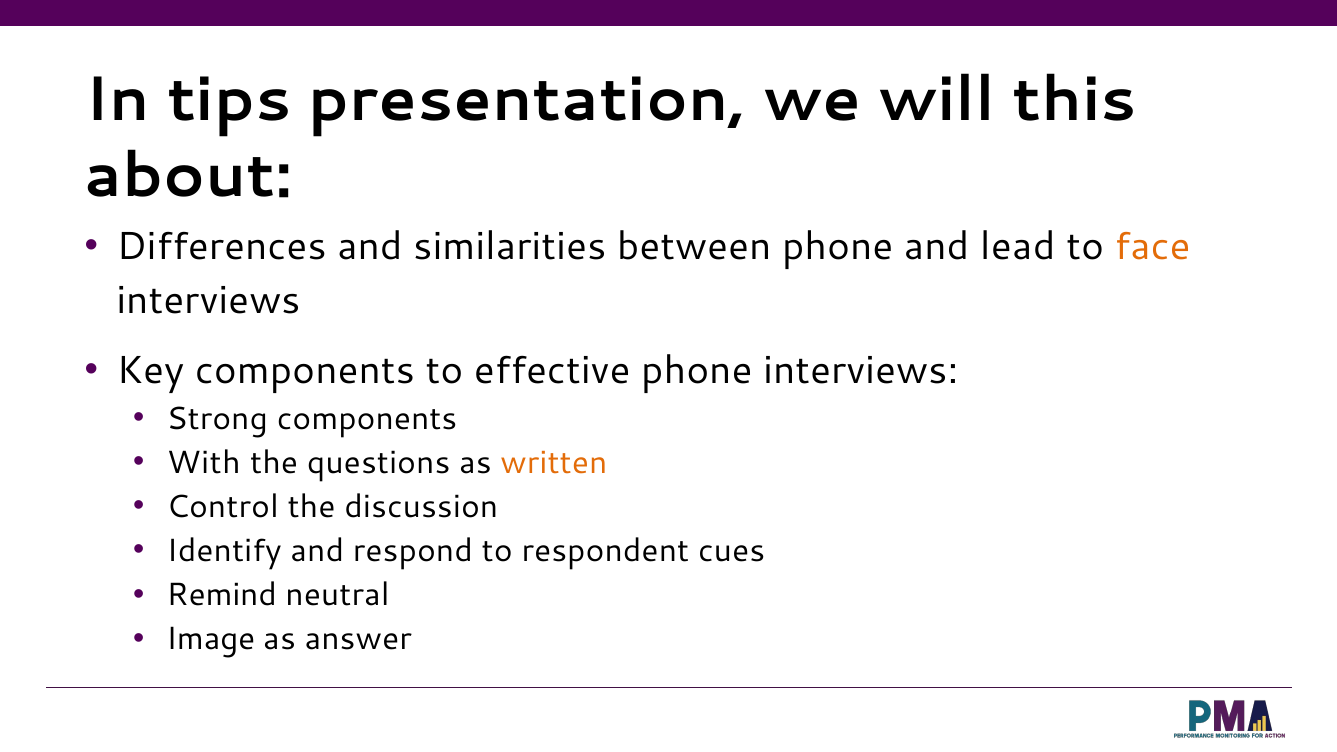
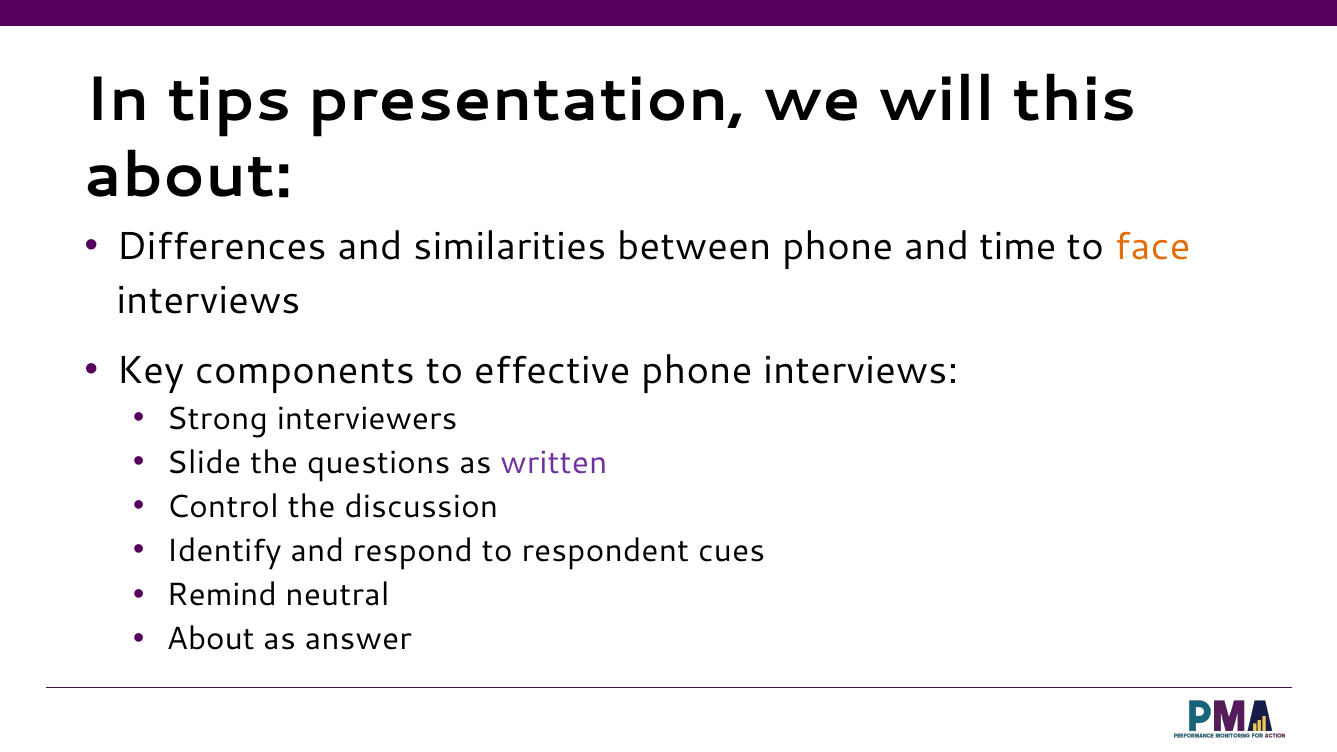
lead: lead -> time (1018, 247)
Strong components: components -> interviewers (367, 419)
With: With -> Slide (204, 463)
written colour: orange -> purple (554, 463)
Image: Image -> About (211, 639)
